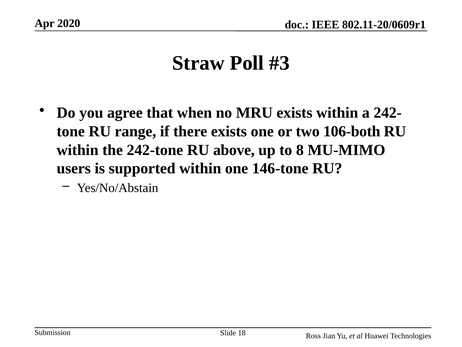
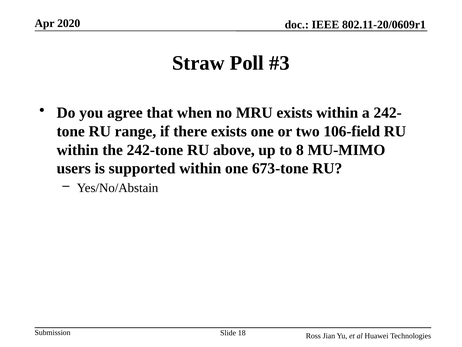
106-both: 106-both -> 106-field (352, 131)
146-tone: 146-tone -> 673-tone (280, 168)
